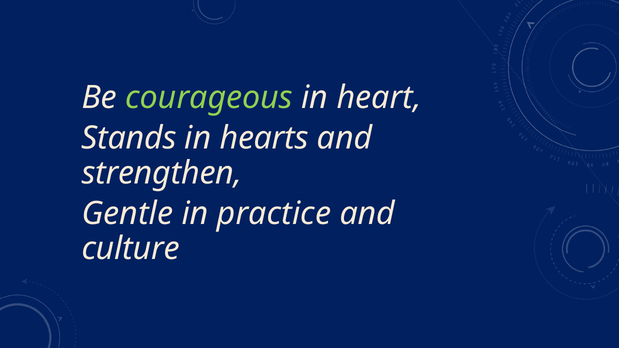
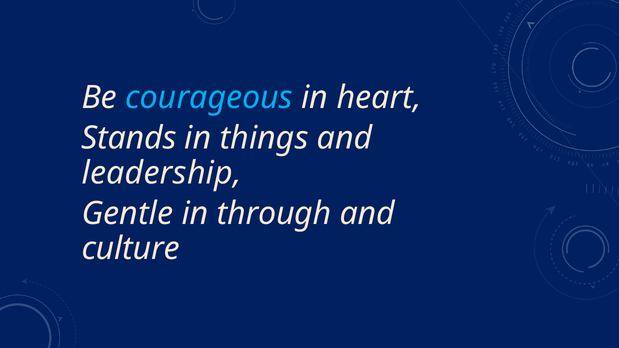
courageous colour: light green -> light blue (209, 98)
hearts: hearts -> things (264, 138)
strengthen: strengthen -> leadership (162, 173)
practice: practice -> through (274, 214)
